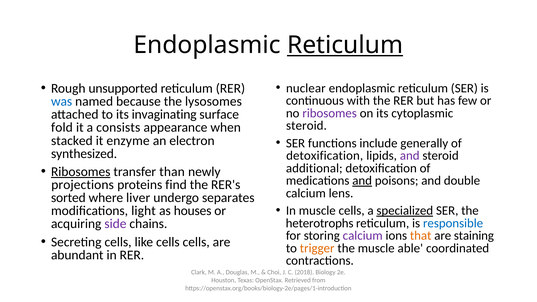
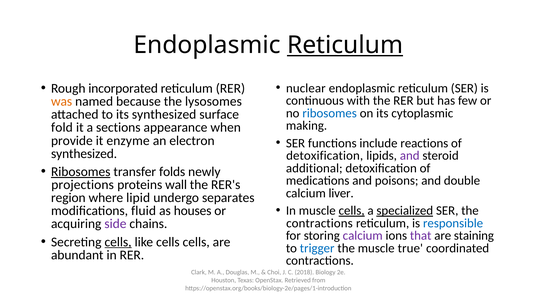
unsupported: unsupported -> incorporated (123, 88)
was colour: blue -> orange (62, 101)
ribosomes colour: purple -> blue (330, 113)
its invaginating: invaginating -> synthesized (164, 115)
steroid: steroid -> making (307, 126)
consists: consists -> sections (118, 128)
stacked: stacked -> provide (72, 141)
generally: generally -> reactions (424, 143)
than: than -> folds (172, 172)
and underline: present -> none (362, 181)
find: find -> wall (176, 185)
lens: lens -> liver (341, 193)
sorted: sorted -> region (68, 198)
liver: liver -> lipid (138, 198)
cells underline: none -> present (352, 211)
light: light -> fluid (144, 211)
heterotrophs: heterotrophs -> contractions (319, 223)
that colour: orange -> purple (421, 236)
cells underline: none -> present (118, 242)
trigger colour: orange -> blue (317, 248)
able: able -> true (410, 248)
